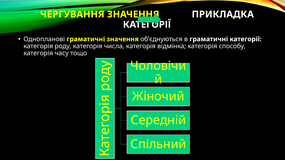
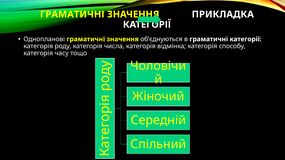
ЧЕРГУВАННЯ: ЧЕРГУВАННЯ -> ГРАМАТИЧНІ (72, 14)
